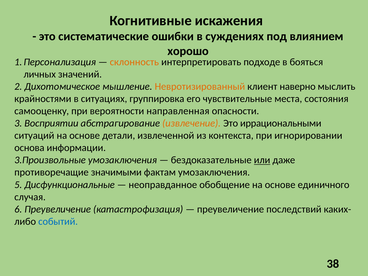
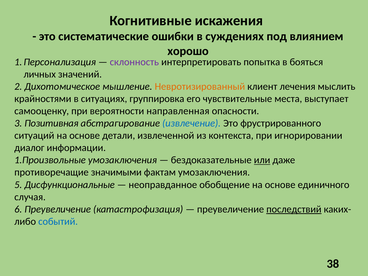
склонность colour: orange -> purple (134, 62)
подходе: подходе -> попытка (262, 62)
наверно: наверно -> лечения (298, 86)
состояния: состояния -> выступает (326, 99)
Восприятии: Восприятии -> Позитивная (51, 123)
извлечение colour: orange -> blue (191, 123)
иррациональными: иррациональными -> фрустрированного (281, 123)
основа: основа -> диалог (29, 148)
3.Произвольные: 3.Произвольные -> 1.Произвольные (50, 160)
последствий underline: none -> present (294, 209)
